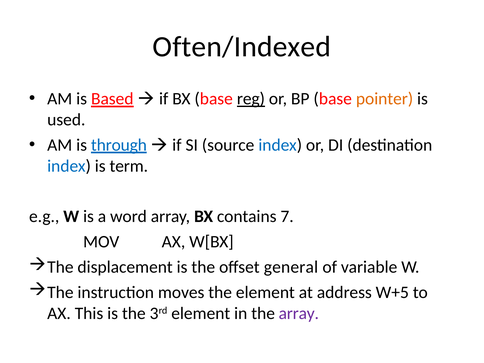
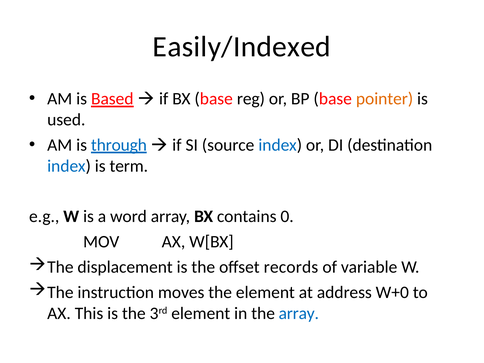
Often/Indexed: Often/Indexed -> Easily/Indexed (242, 47)
reg underline: present -> none (251, 99)
7: 7 -> 0 (287, 217)
general: general -> records (291, 267)
W+5: W+5 -> W+0 (392, 292)
array colour: purple -> blue (299, 313)
